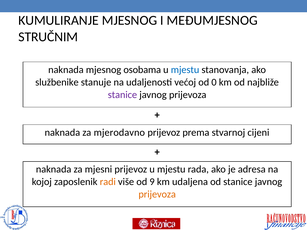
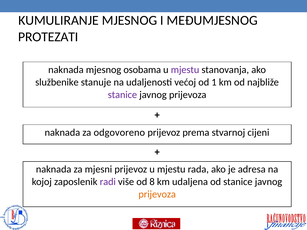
STRUČNIM: STRUČNIM -> PROTEZATI (48, 37)
mjestu colour: blue -> purple (185, 70)
0: 0 -> 1 (214, 82)
mjerodavno: mjerodavno -> odgovoreno (119, 133)
radi colour: orange -> purple (108, 182)
9: 9 -> 8 (152, 182)
